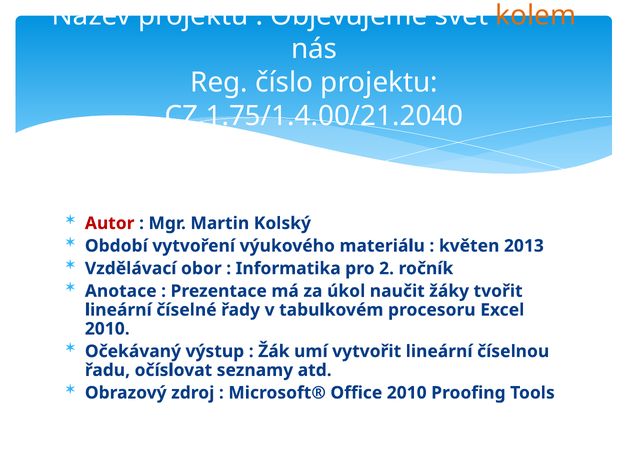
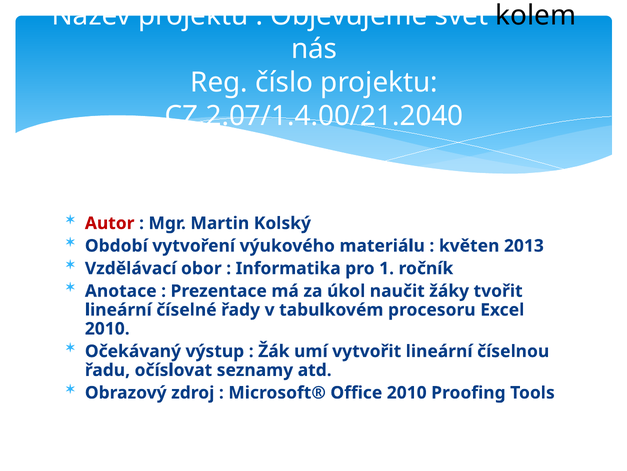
kolem colour: orange -> black (536, 16)
CZ.1.75/1.4.00/21.2040: CZ.1.75/1.4.00/21.2040 -> CZ.2.07/1.4.00/21.2040 (314, 116)
2: 2 -> 1 (387, 268)
